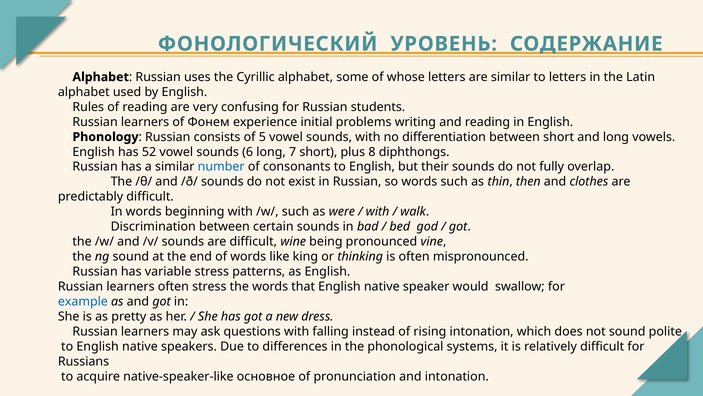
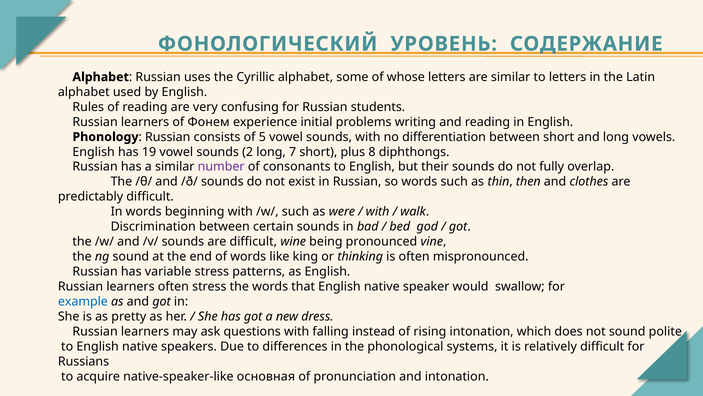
52: 52 -> 19 (149, 152)
6: 6 -> 2 (248, 152)
number colour: blue -> purple (221, 167)
основное: основное -> основная (266, 376)
